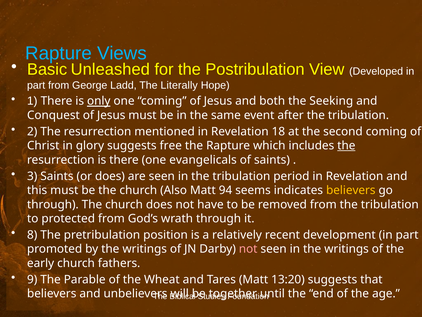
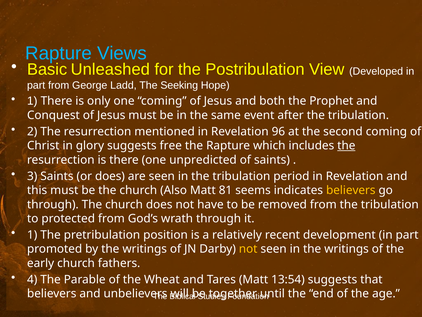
Literally: Literally -> Seeking (179, 85)
only underline: present -> none (99, 101)
Seeking: Seeking -> Prophet (331, 101)
18: 18 -> 96 (278, 131)
evangelicals: evangelicals -> unpredicted (203, 160)
94: 94 -> 81 (225, 190)
8: 8 -> 1 (32, 235)
not colour: pink -> yellow (248, 249)
9: 9 -> 4 (32, 279)
13:20: 13:20 -> 13:54 (288, 279)
